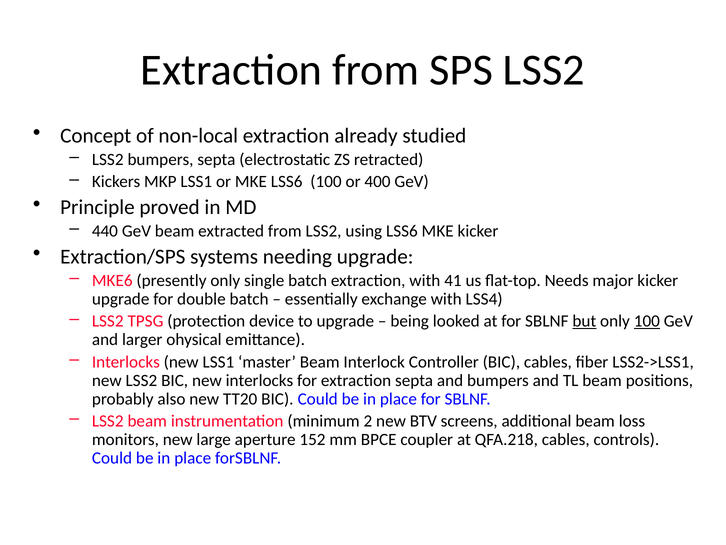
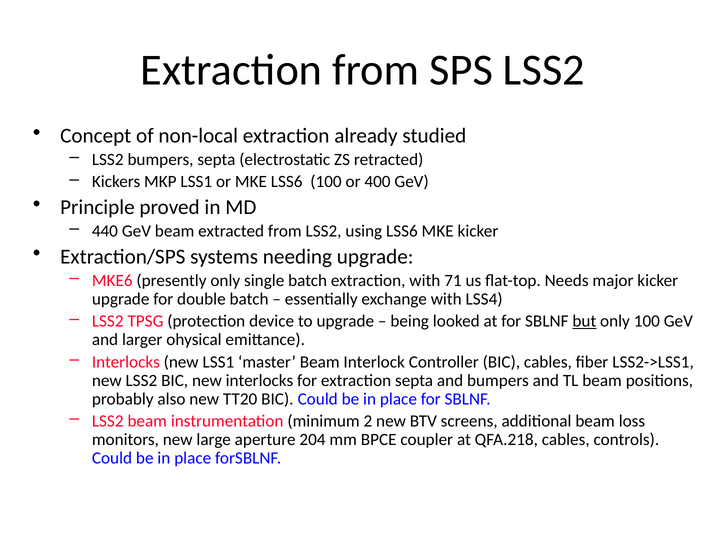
41: 41 -> 71 (453, 280)
100 underline: present -> none (647, 321)
152: 152 -> 204 (312, 439)
